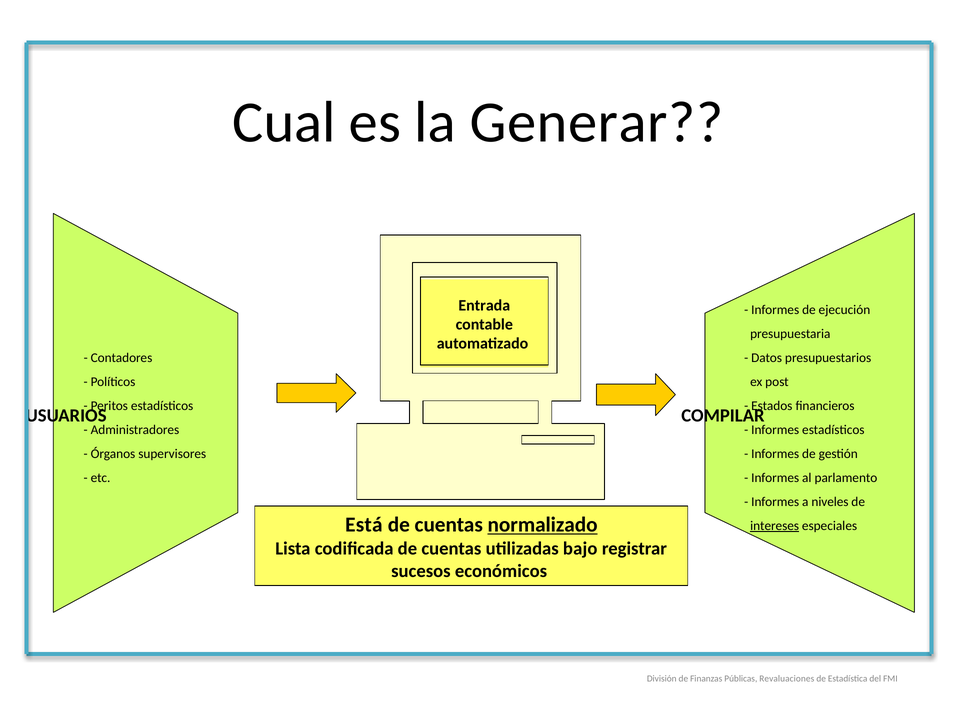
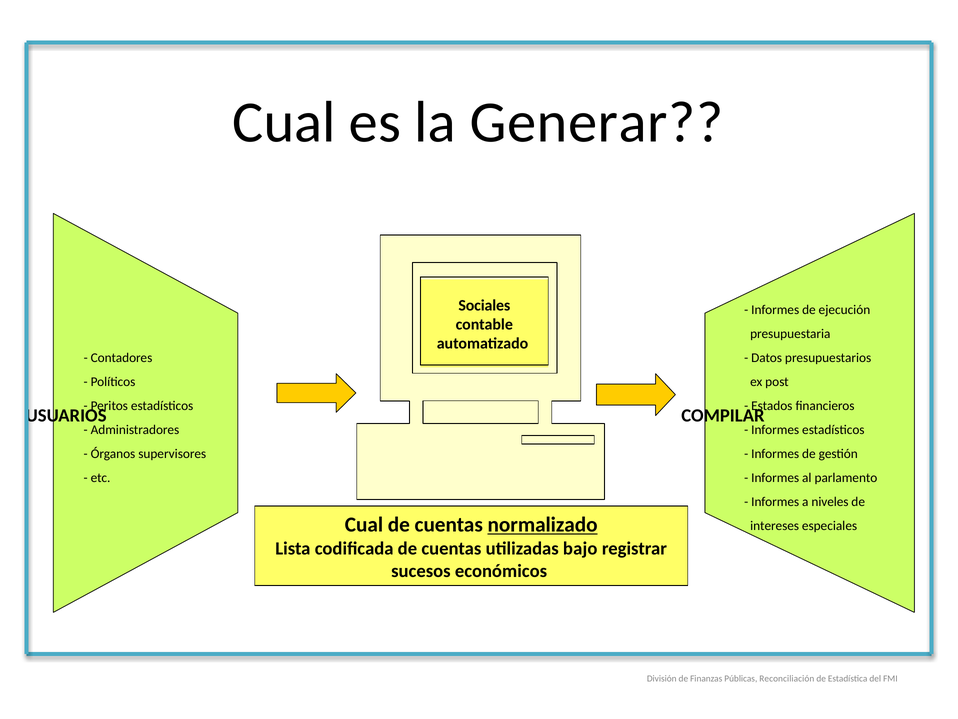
Entrada: Entrada -> Sociales (484, 305)
Está: Está -> Cual (364, 525)
intereses underline: present -> none (775, 525)
Revaluaciones: Revaluaciones -> Reconciliación (787, 678)
